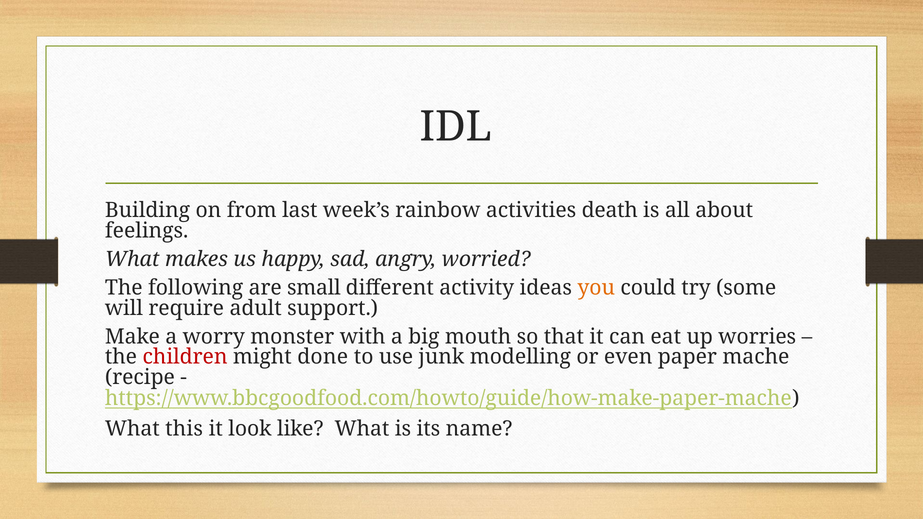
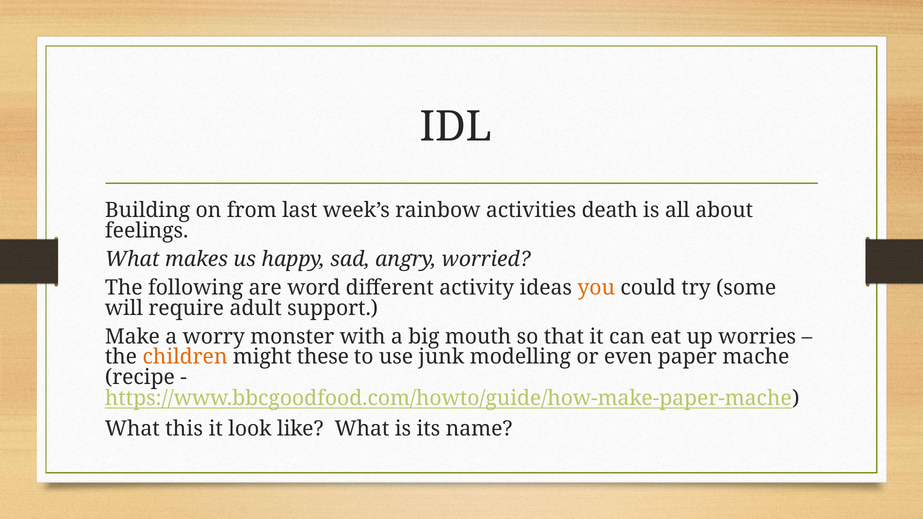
small: small -> word (314, 288)
children colour: red -> orange (185, 357)
done: done -> these (323, 357)
